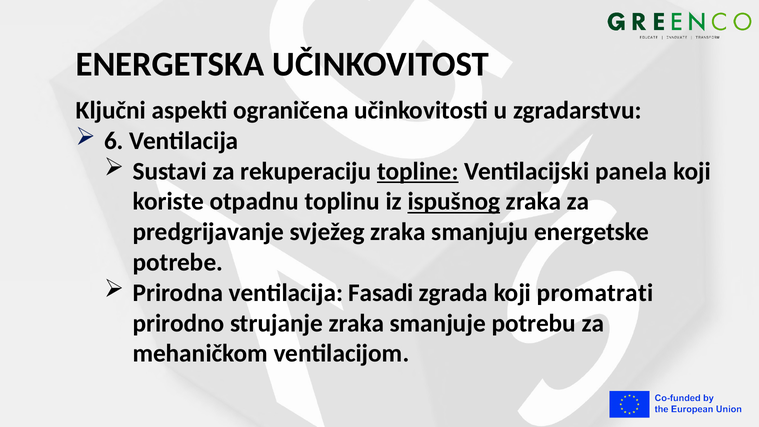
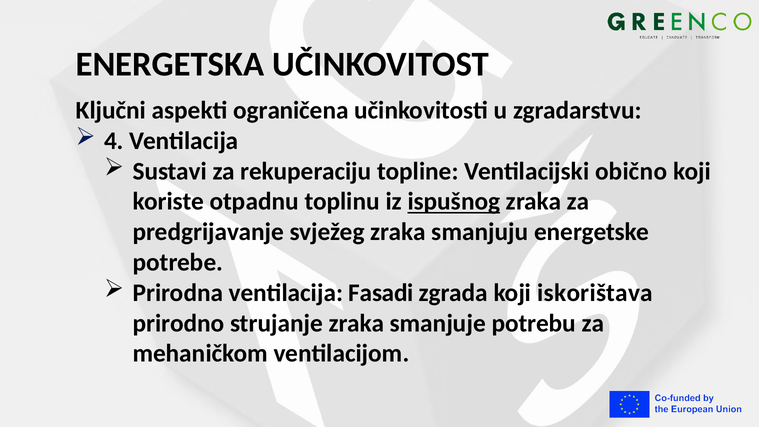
6: 6 -> 4 (114, 141)
topline underline: present -> none (418, 171)
panela: panela -> obično (631, 171)
promatrati: promatrati -> iskorištava (595, 293)
